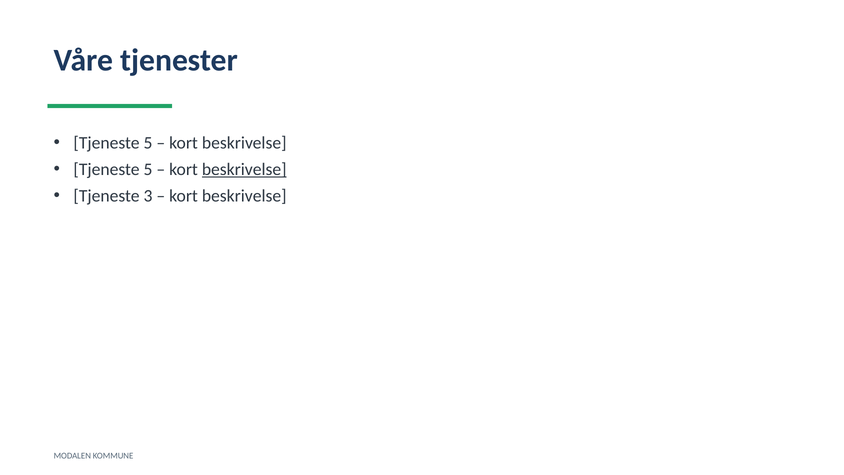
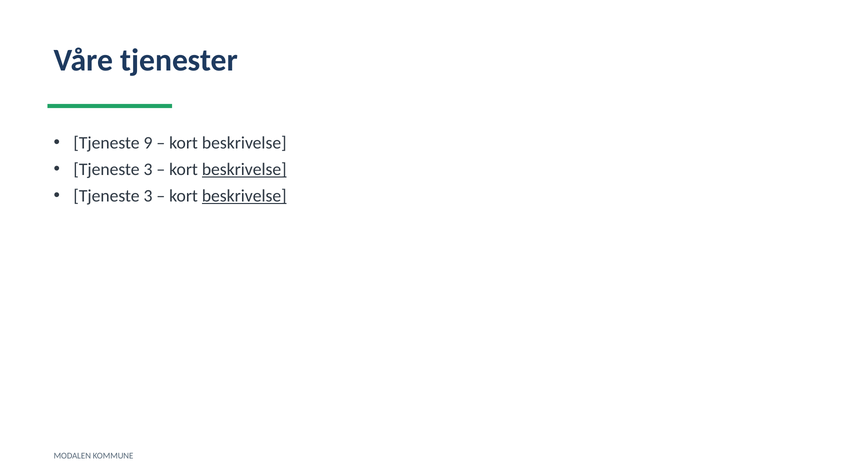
5: 5 -> 9 (148, 143)
5: 5 -> 3 (148, 169)
beskrivelse underline: none -> present (244, 196)
